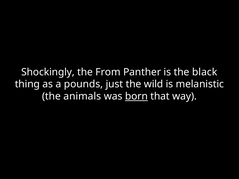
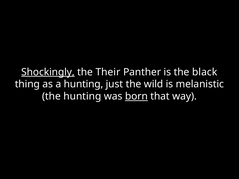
Shockingly underline: none -> present (48, 72)
From: From -> Their (108, 72)
a pounds: pounds -> hunting (84, 84)
the animals: animals -> hunting (82, 96)
